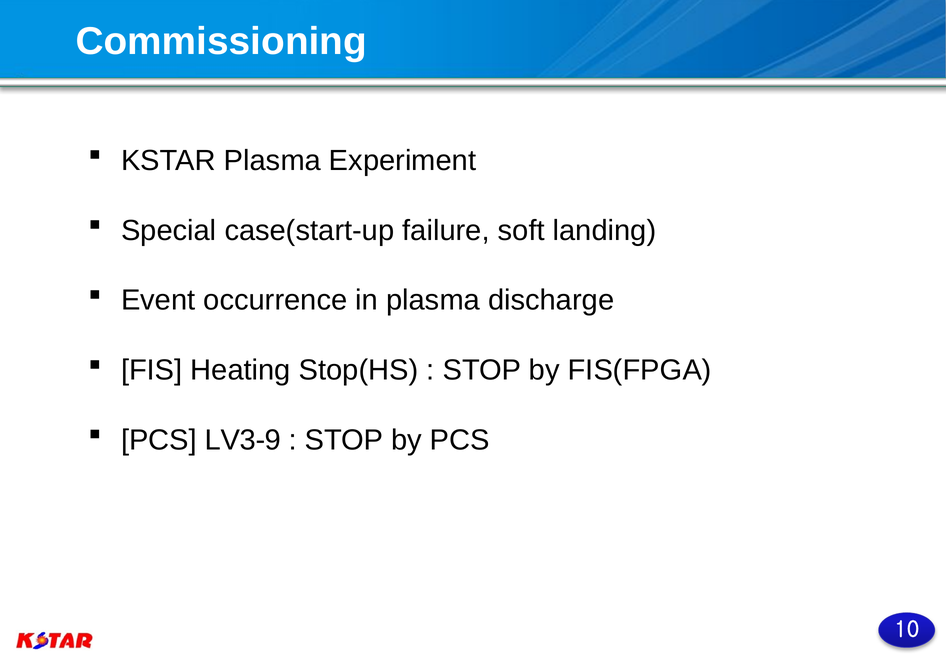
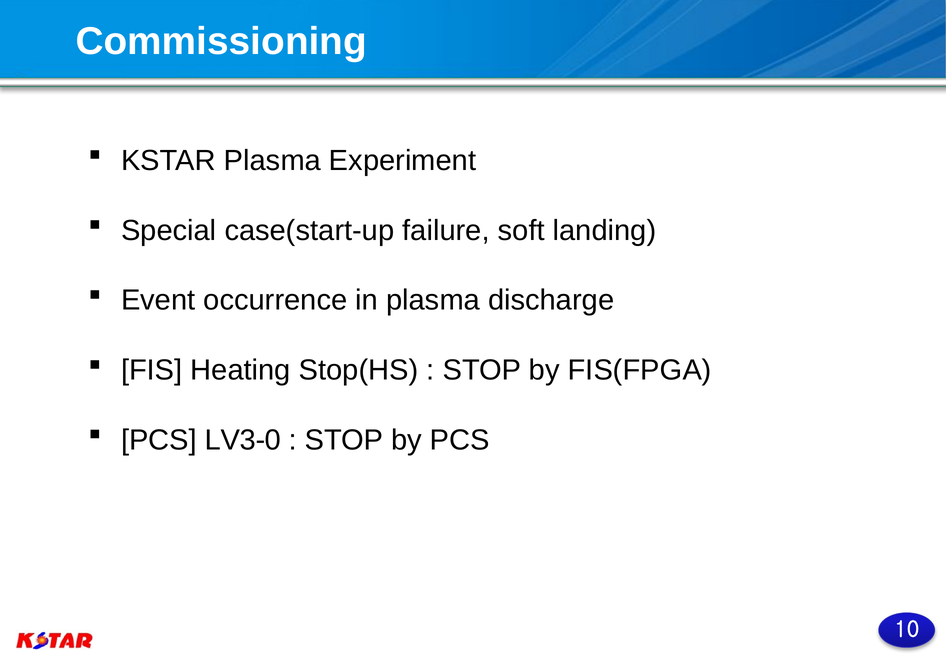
LV3-9: LV3-9 -> LV3-0 (243, 440)
